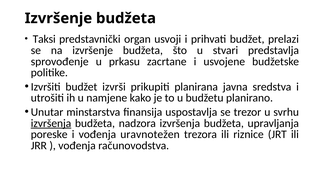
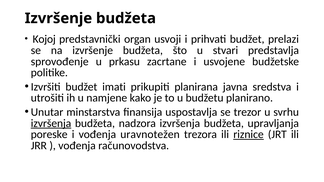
Taksi: Taksi -> Kojoj (44, 39)
izvrši: izvrši -> imati (114, 87)
riznice underline: none -> present (248, 135)
